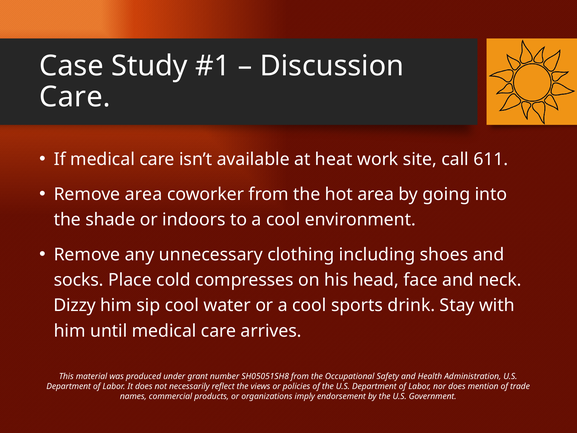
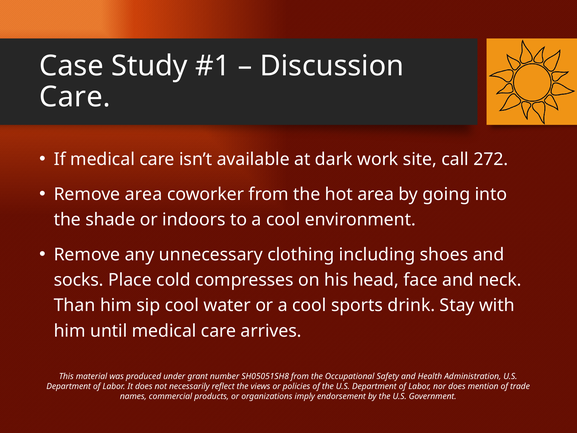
heat: heat -> dark (334, 159)
611: 611 -> 272 (491, 159)
Dizzy: Dizzy -> Than (75, 305)
